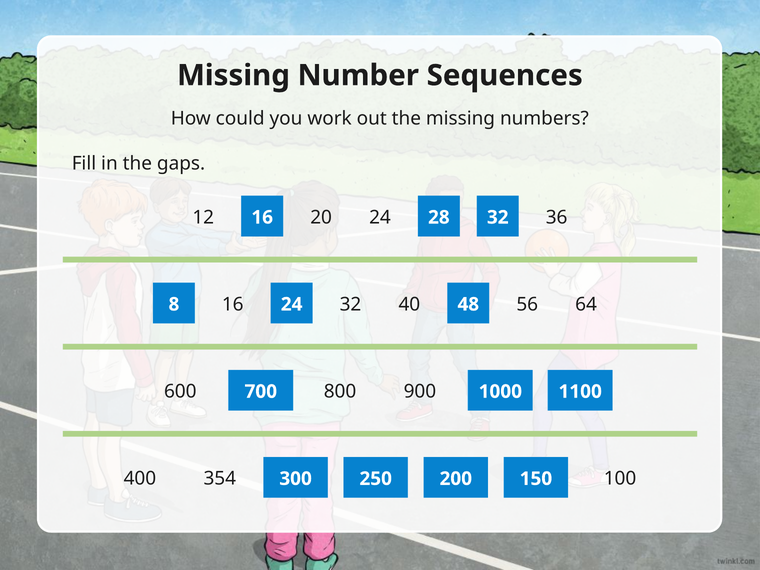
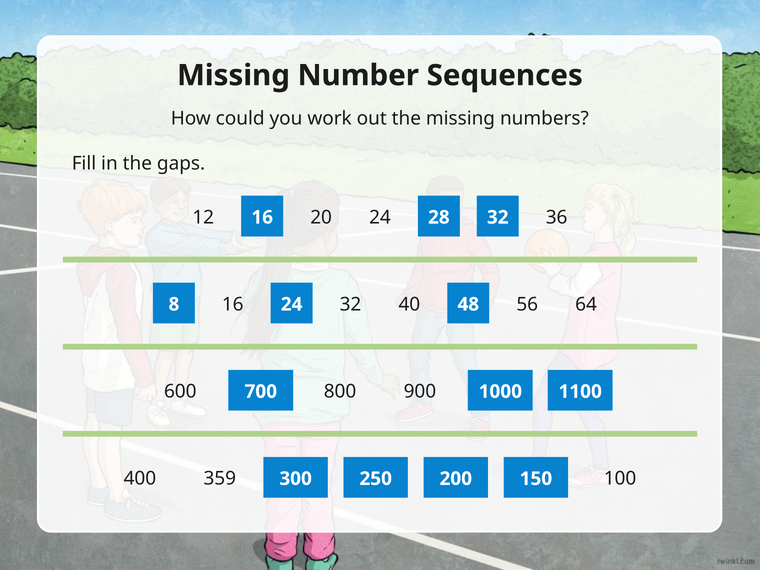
354: 354 -> 359 (220, 479)
